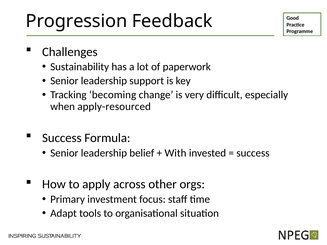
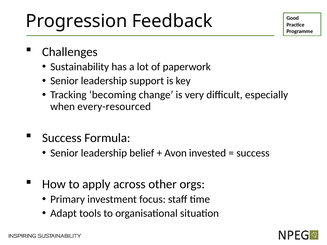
apply-resourced: apply-resourced -> every-resourced (114, 107)
With: With -> Avon (176, 153)
